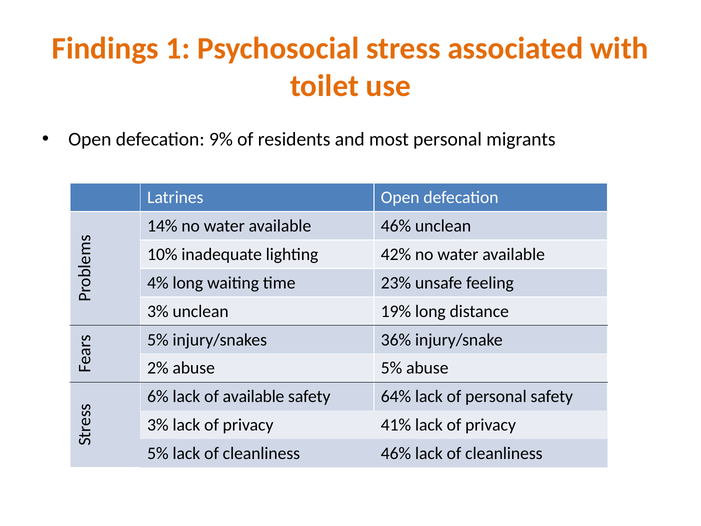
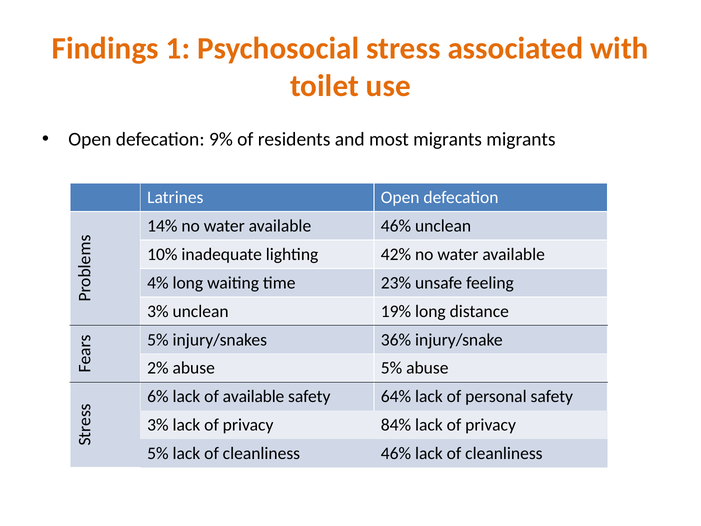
most personal: personal -> migrants (448, 139)
41%: 41% -> 84% (396, 425)
